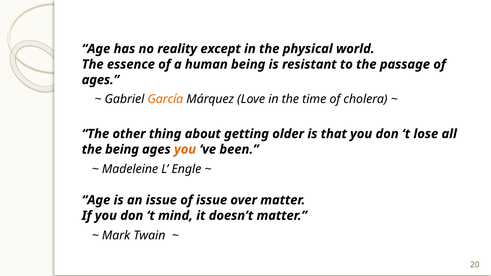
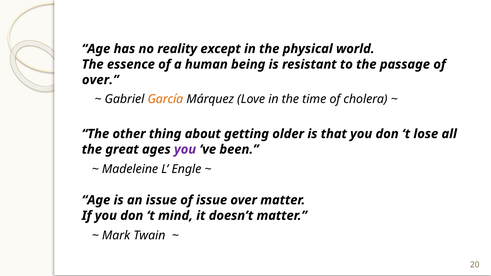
ages: ages -> over (100, 80)
the being: being -> great (122, 149)
you colour: orange -> purple (185, 149)
